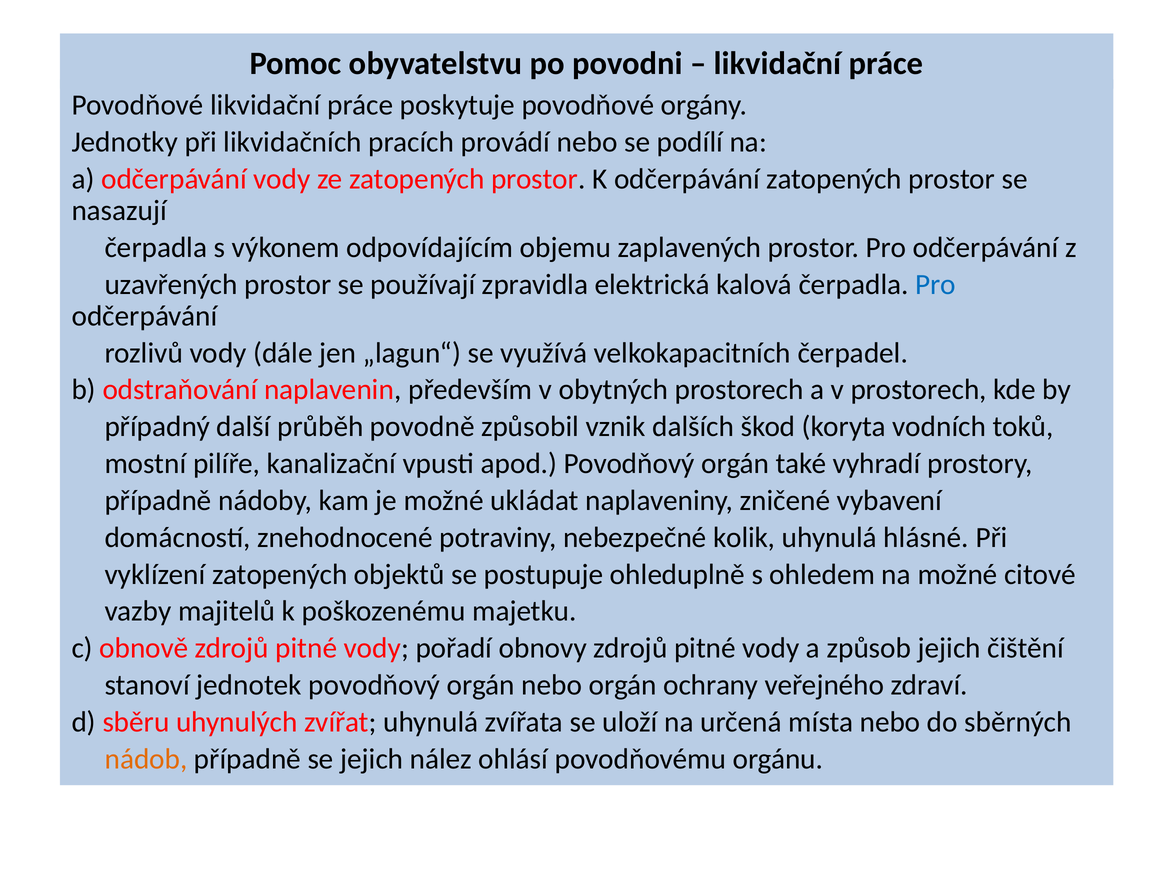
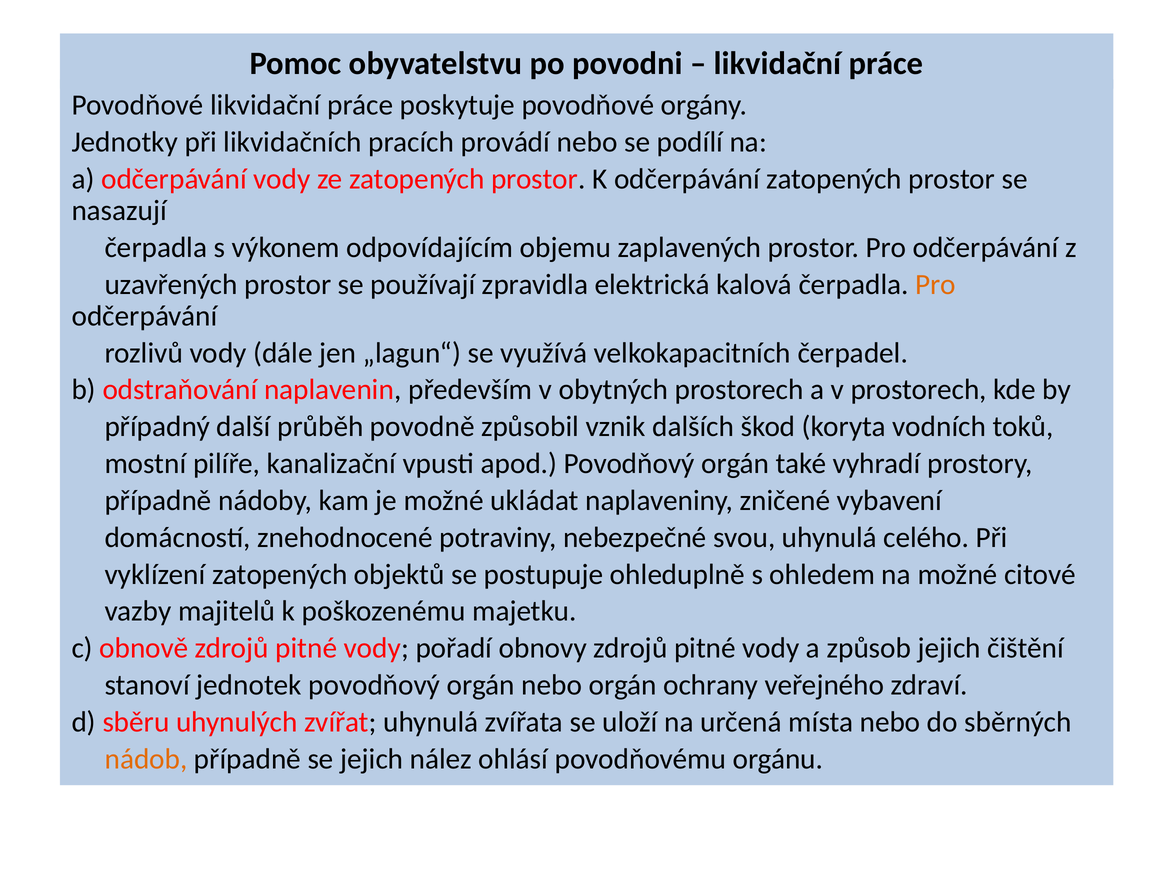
Pro colour: blue -> orange (936, 284)
kolik: kolik -> svou (744, 537)
hlásné: hlásné -> celého (926, 537)
